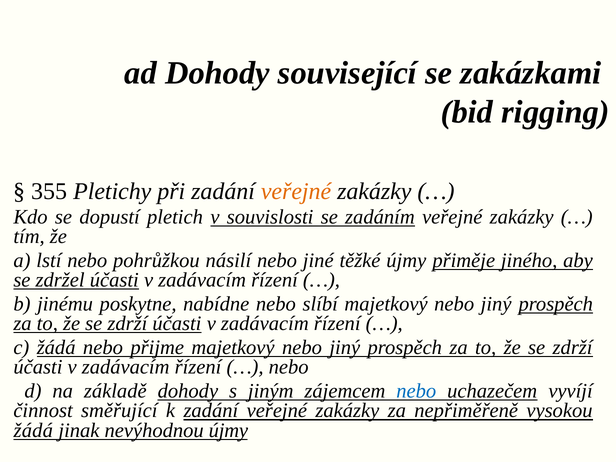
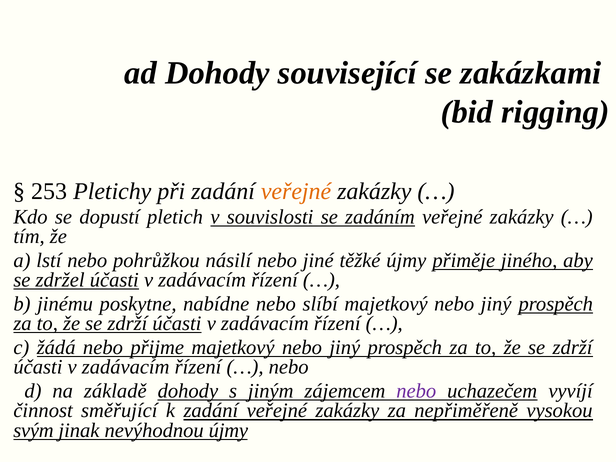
355: 355 -> 253 (49, 191)
nebo colour: blue -> purple (416, 391)
žádá: žádá -> svým (33, 430)
